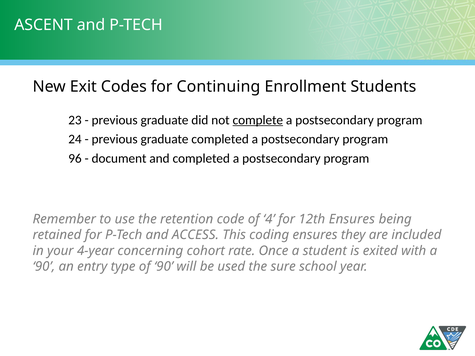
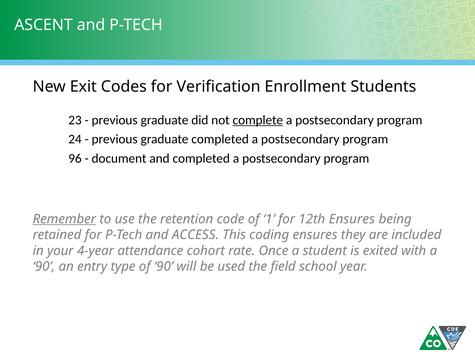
Continuing: Continuing -> Verification (219, 87)
Remember underline: none -> present (64, 219)
4: 4 -> 1 (269, 219)
concerning: concerning -> attendance (150, 251)
sure: sure -> field (283, 267)
